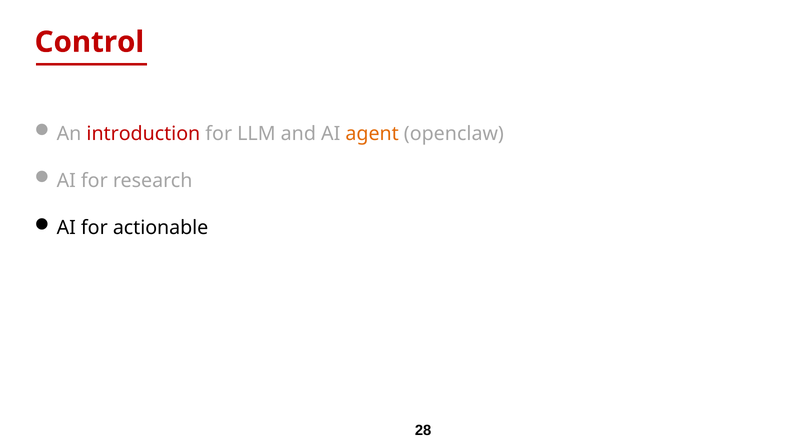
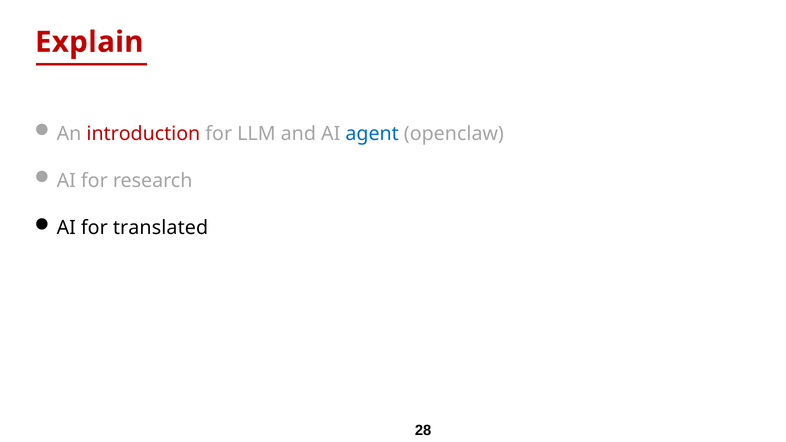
Control: Control -> Explain (89, 42)
agent colour: orange -> blue (372, 134)
actionable: actionable -> translated (161, 228)
